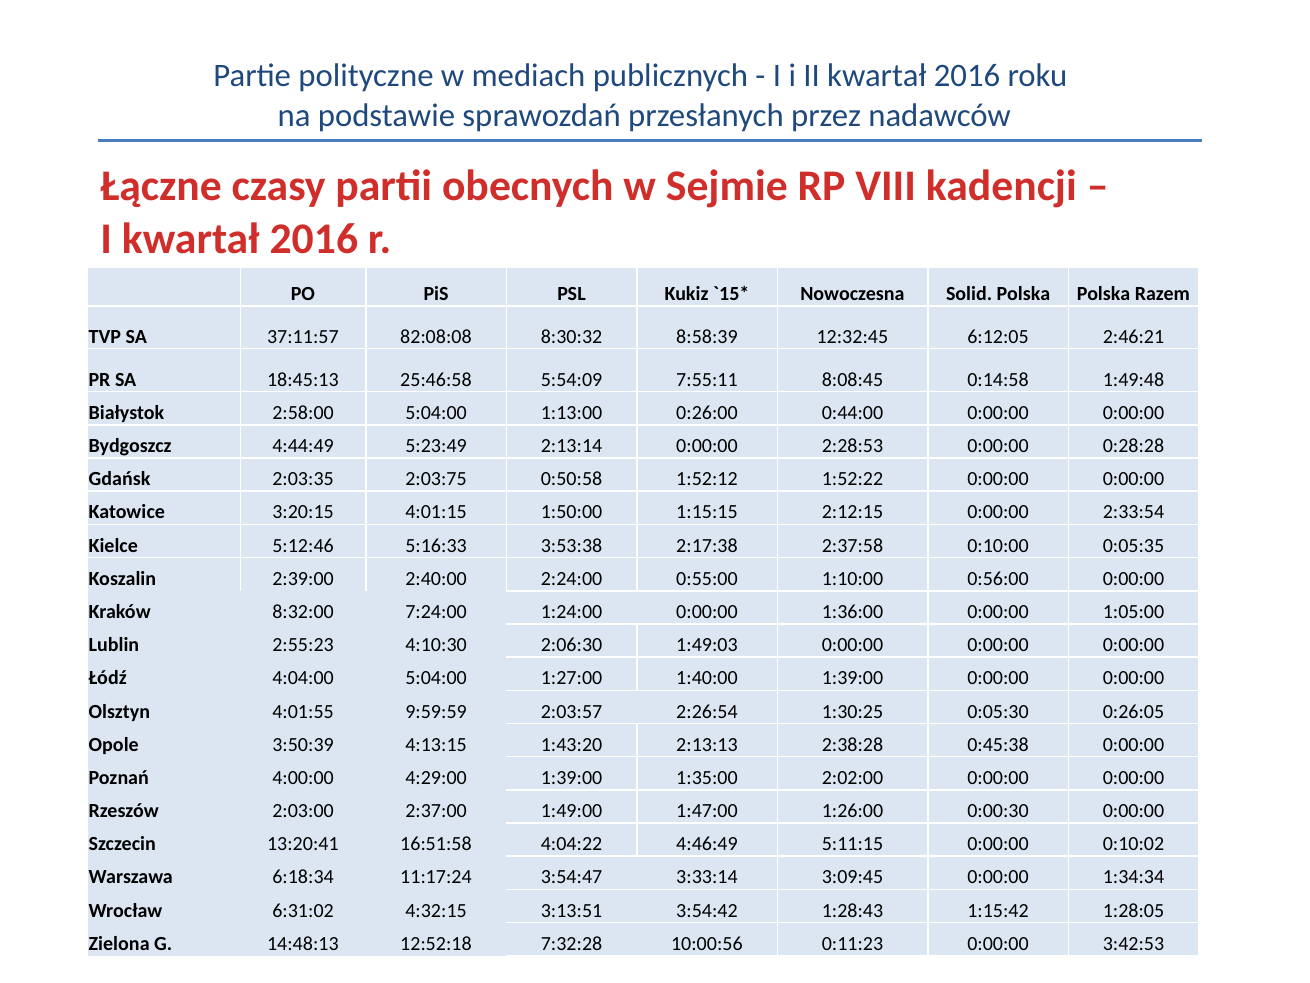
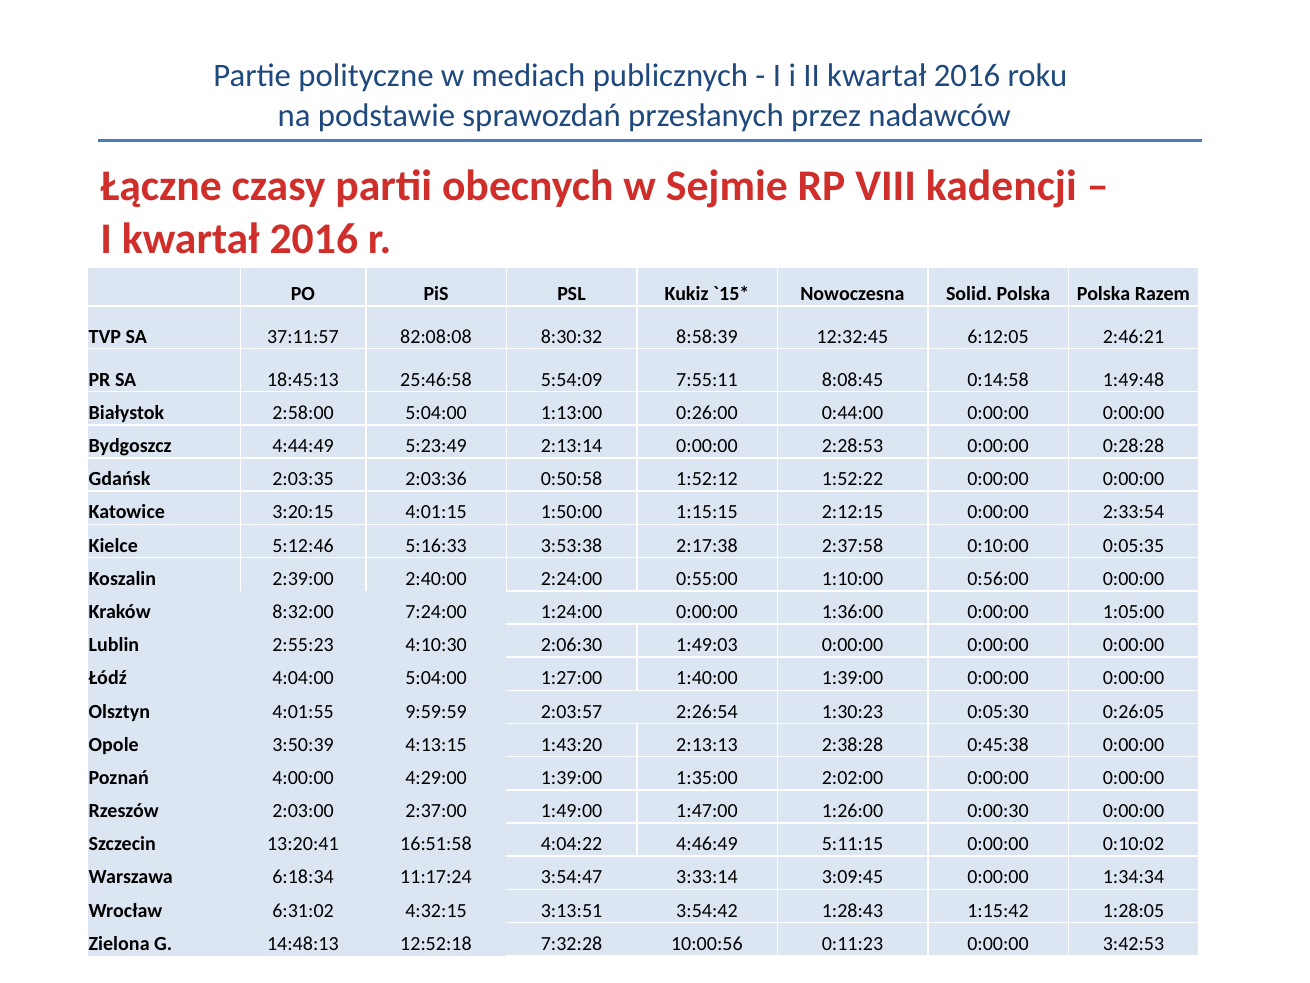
2:03:75: 2:03:75 -> 2:03:36 (436, 479)
1:30:25: 1:30:25 -> 1:30:23 (852, 711)
